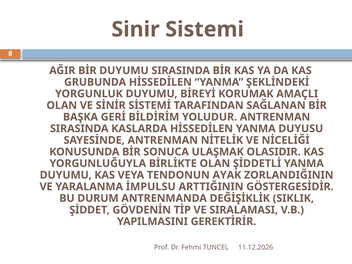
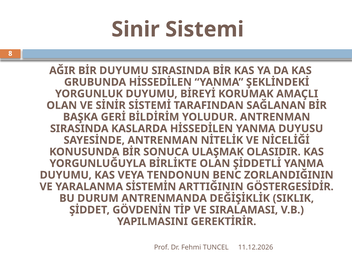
AYAK: AYAK -> BENC (227, 175)
İMPULSU: İMPULSU -> SİSTEMİN (151, 187)
